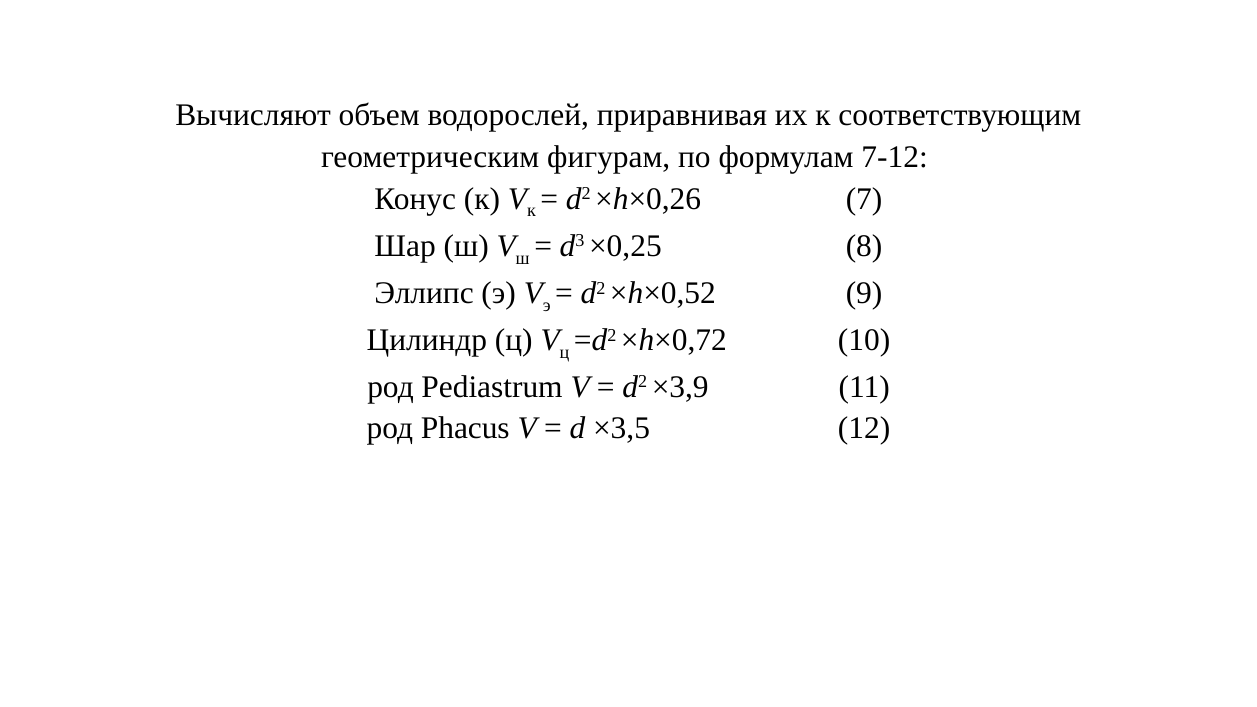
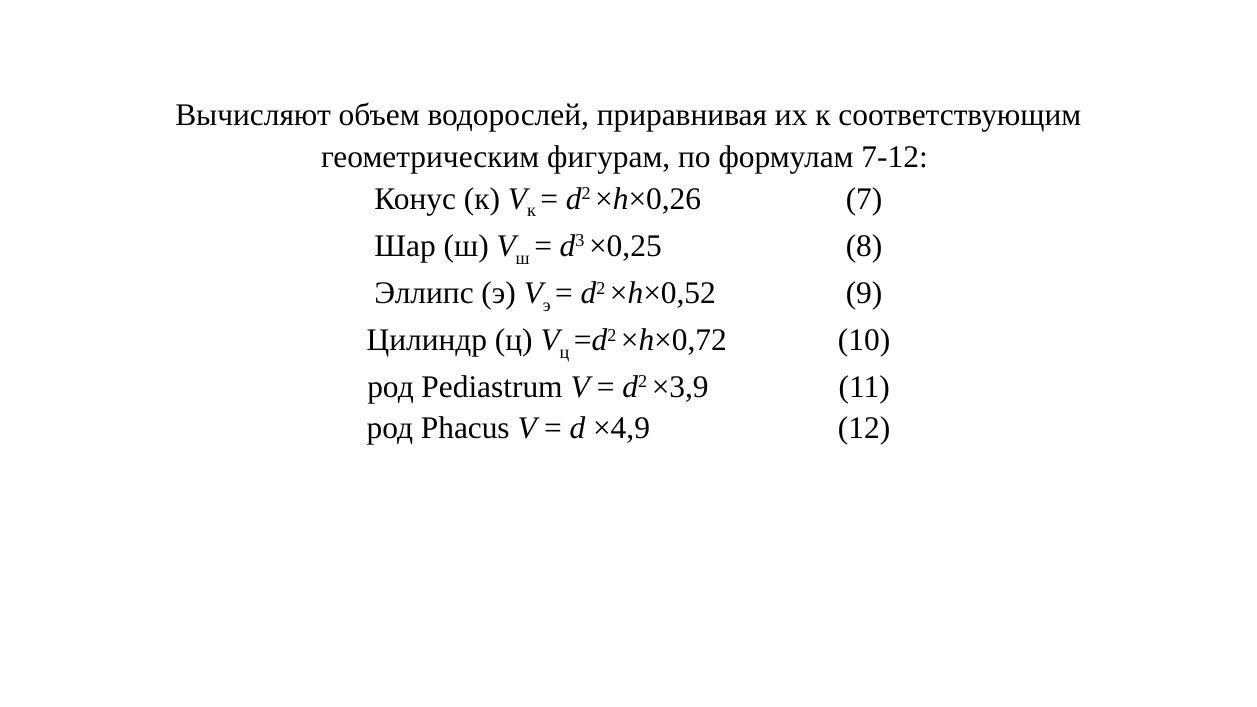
×3,5: ×3,5 -> ×4,9 (622, 428)
